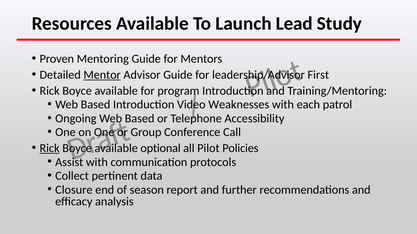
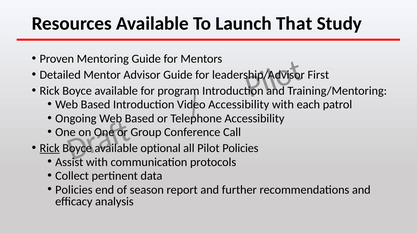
Lead: Lead -> That (294, 24)
Mentor underline: present -> none (102, 75)
Weaknesses: Weaknesses -> Accessibility (239, 105)
Closure: Closure -> Policies (74, 190)
